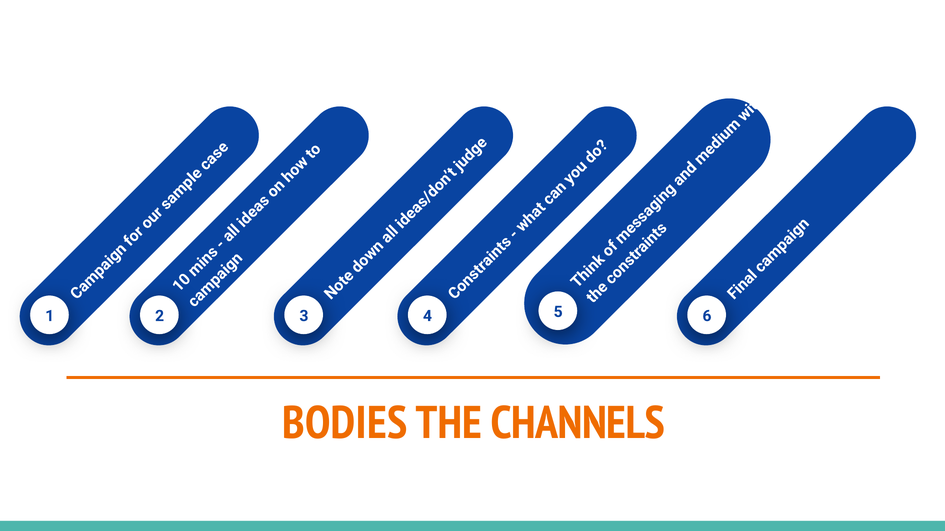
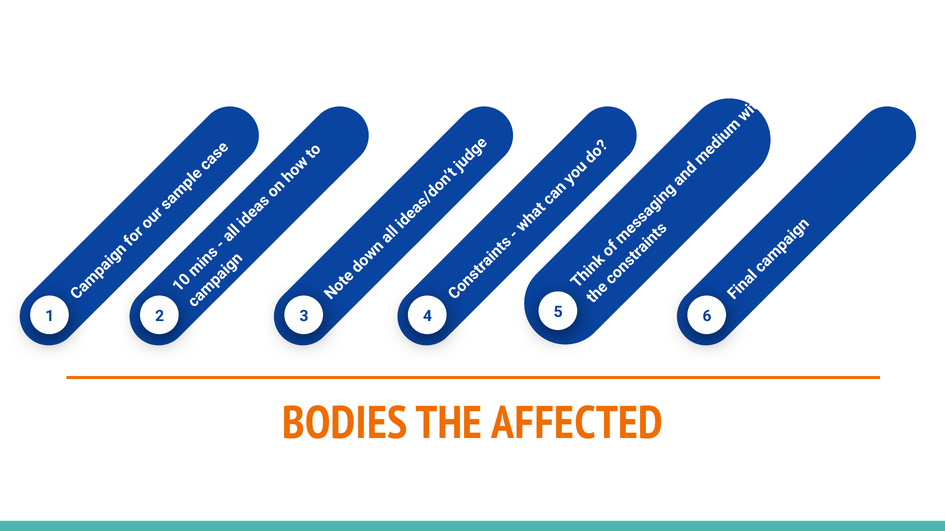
CHANNELS: CHANNELS -> AFFECTED (577, 424)
